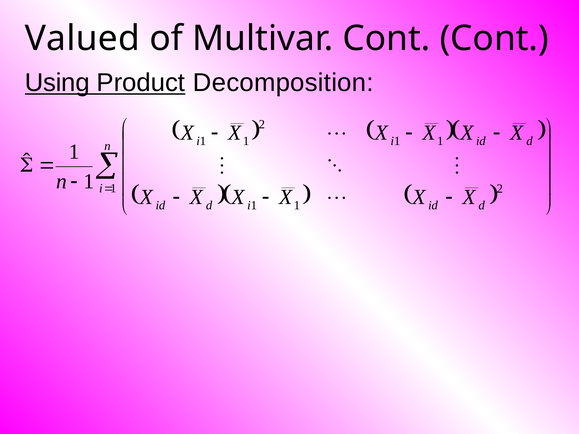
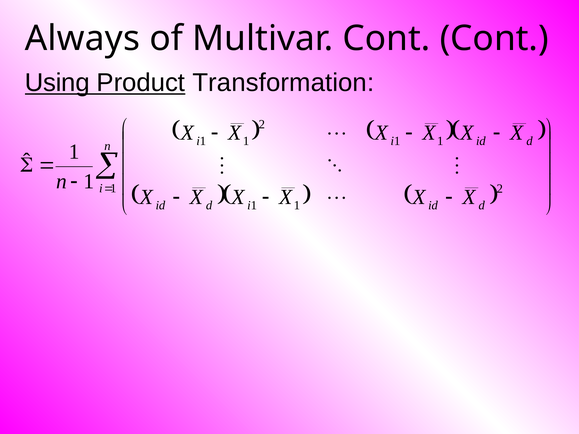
Valued: Valued -> Always (82, 39)
Decomposition: Decomposition -> Transformation (283, 83)
